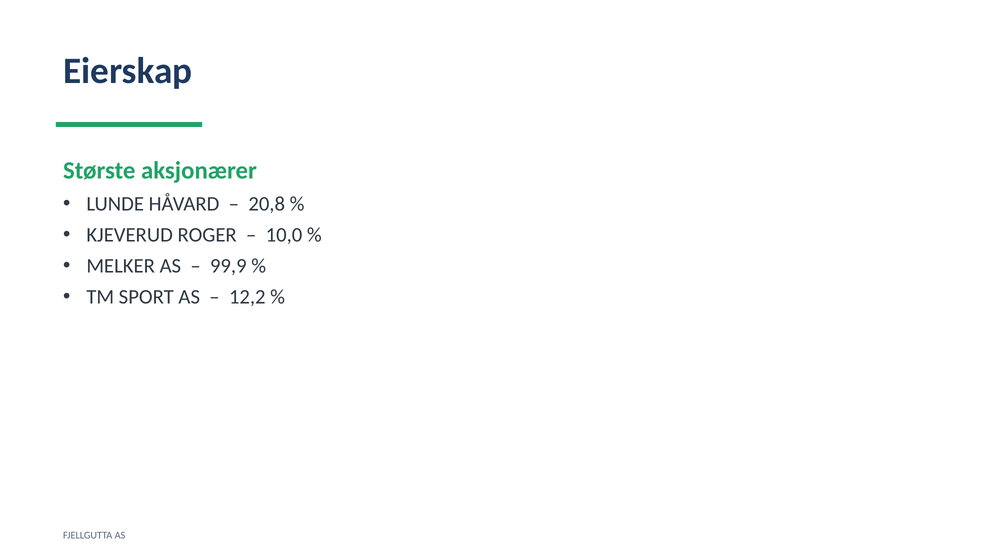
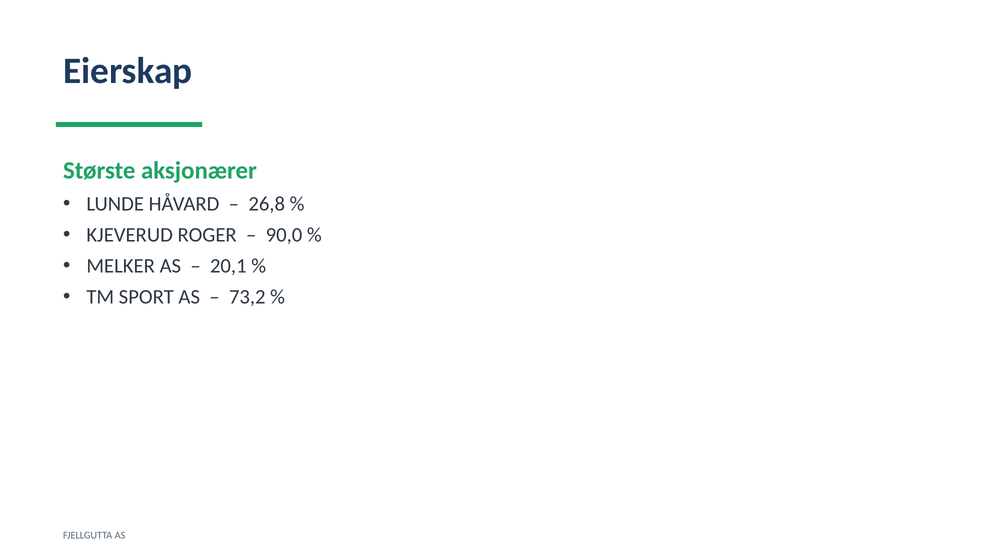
20,8: 20,8 -> 26,8 (267, 204)
10,0: 10,0 -> 90,0 (284, 235)
99,9: 99,9 -> 20,1 (228, 266)
12,2: 12,2 -> 73,2 (247, 297)
